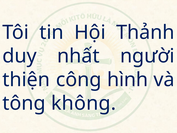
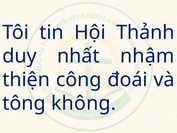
người: người -> nhậm (147, 56)
hình: hình -> đoái (128, 80)
